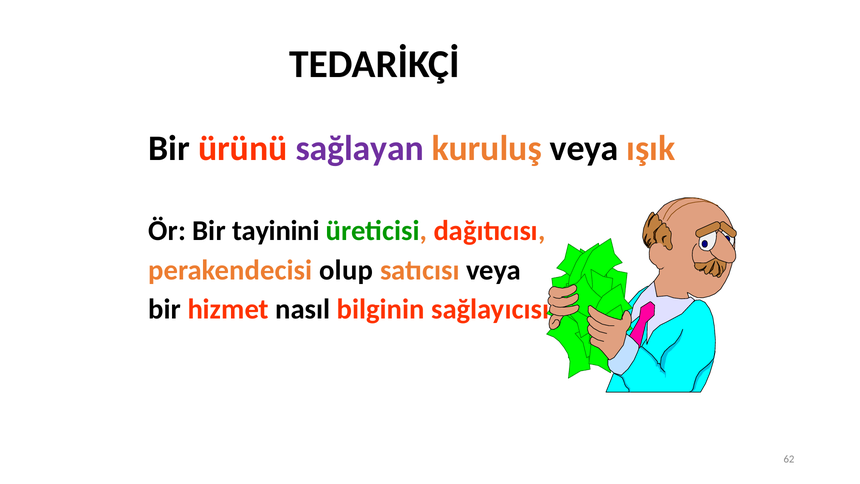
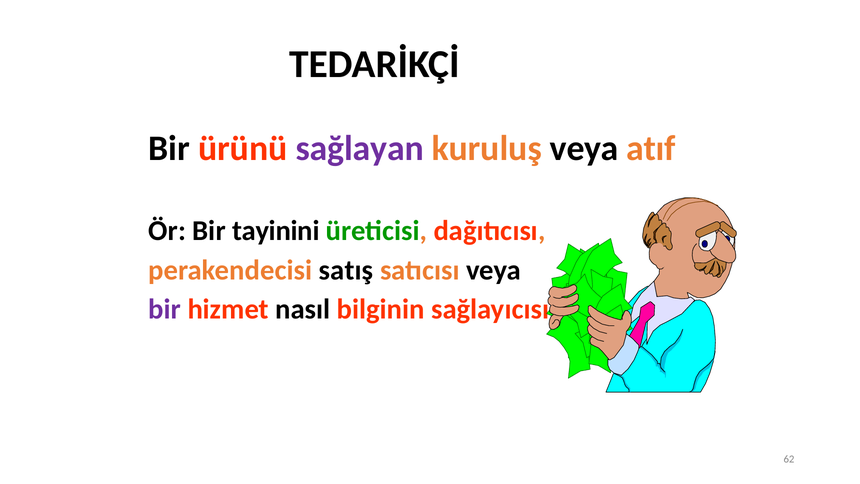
ışık: ışık -> atıf (651, 149)
olup: olup -> satış (346, 270)
bir colour: black -> purple (165, 309)
